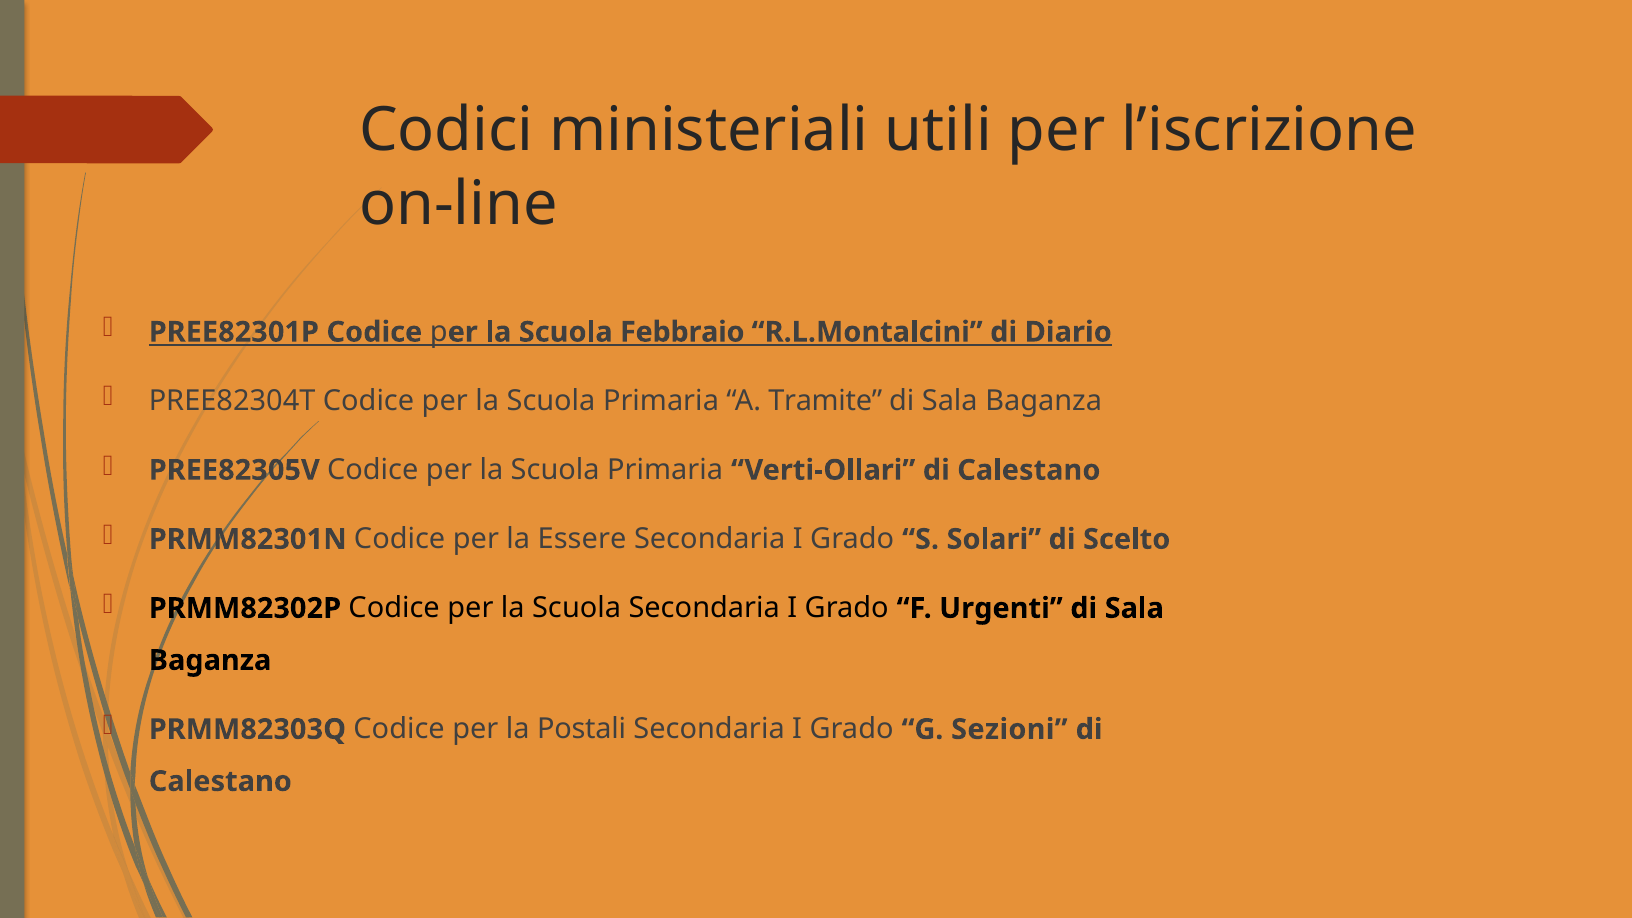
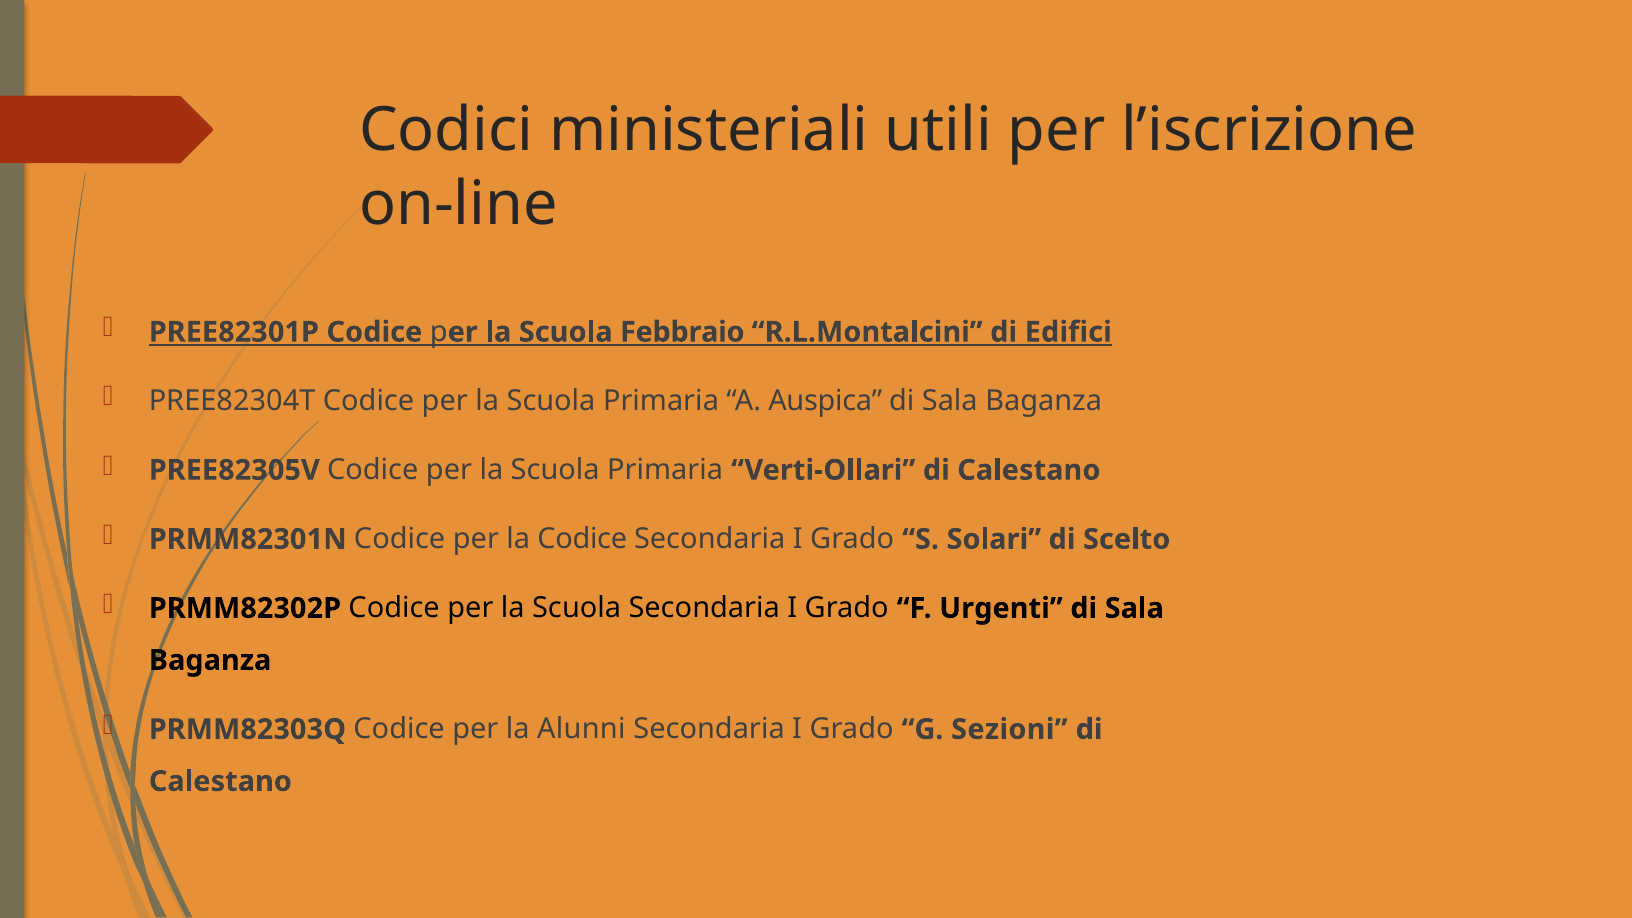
Diario: Diario -> Edifici (1068, 332)
Tramite: Tramite -> Auspica (825, 401)
la Essere: Essere -> Codice (582, 539)
Postali: Postali -> Alunni (581, 729)
